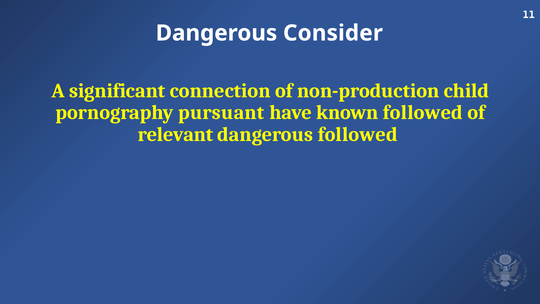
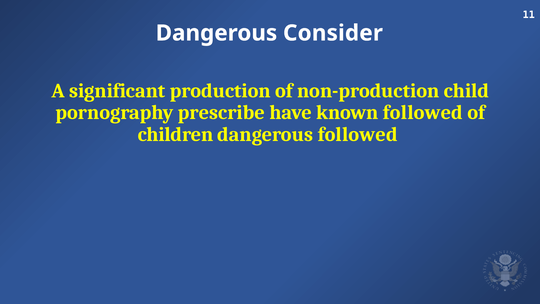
connection: connection -> production (220, 91)
pursuant: pursuant -> prescribe (221, 112)
relevant: relevant -> children (176, 134)
